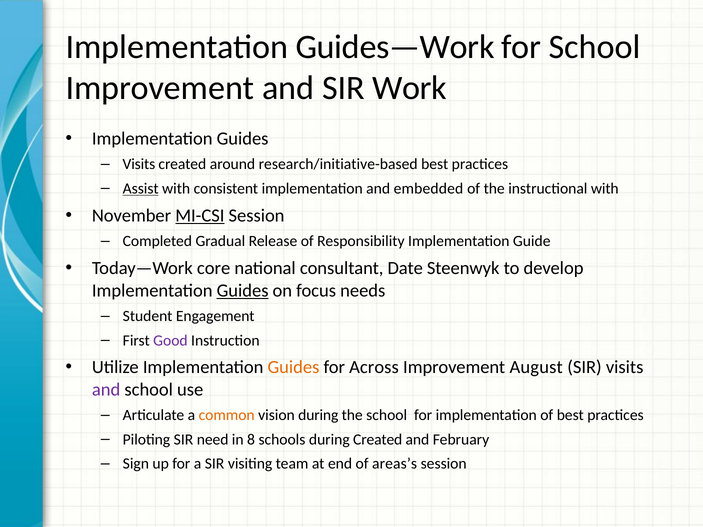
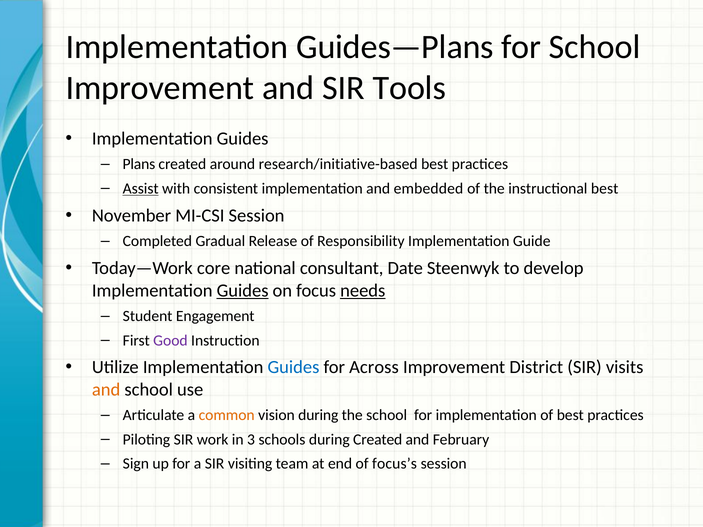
Guides—Work: Guides—Work -> Guides—Plans (395, 47)
Work: Work -> Tools (409, 88)
Visits: Visits -> Plans (139, 164)
instructional with: with -> best (605, 189)
MI-CSI underline: present -> none (200, 216)
needs underline: none -> present (363, 291)
Guides colour: orange -> blue (293, 368)
August: August -> District (536, 368)
and colour: purple -> orange (106, 390)
need: need -> work (213, 440)
8: 8 -> 3 (251, 440)
areas’s: areas’s -> focus’s (395, 464)
